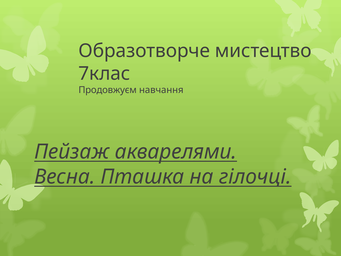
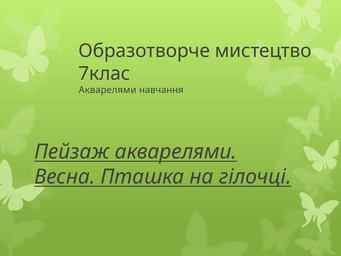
Продовжуєм: Продовжуєм -> Акварелями (107, 90)
